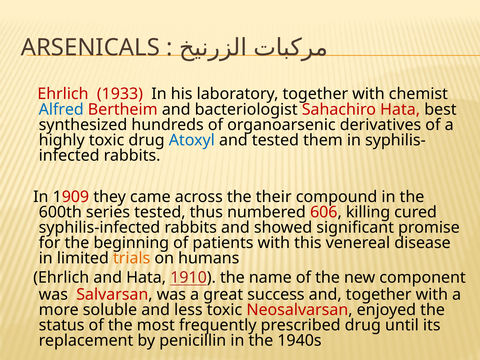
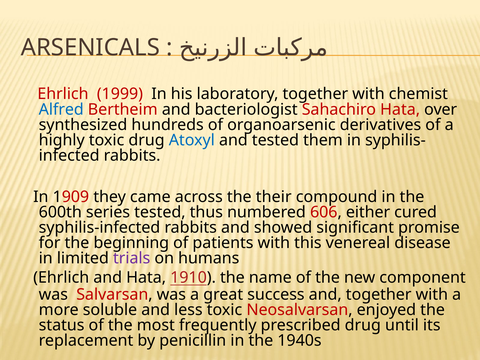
1933: 1933 -> 1999 (120, 94)
best: best -> over (441, 109)
killing: killing -> either (368, 212)
trials colour: orange -> purple (132, 258)
